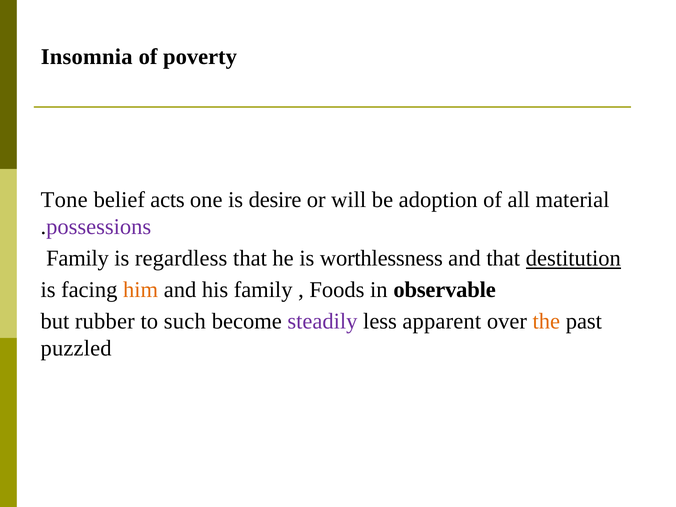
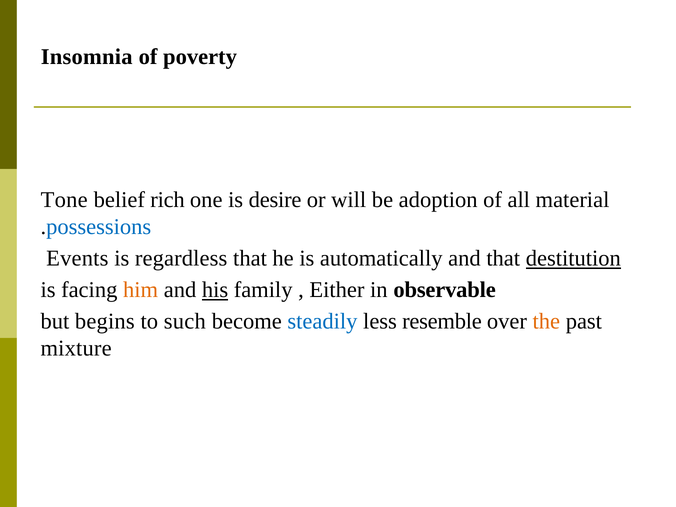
acts: acts -> rich (168, 200)
possessions colour: purple -> blue (99, 227)
Family: Family -> Events (77, 258)
worthlessness: worthlessness -> automatically (381, 258)
his underline: none -> present (215, 290)
Foods: Foods -> Either (337, 290)
rubber: rubber -> begins (105, 322)
steadily colour: purple -> blue (322, 322)
apparent: apparent -> resemble (442, 322)
puzzled: puzzled -> mixture (76, 349)
